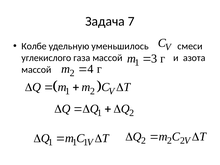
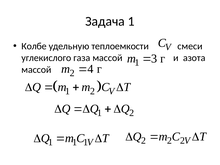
Задача 7: 7 -> 1 (131, 21)
уменьшилось: уменьшилось -> теплоемкости (120, 46)
